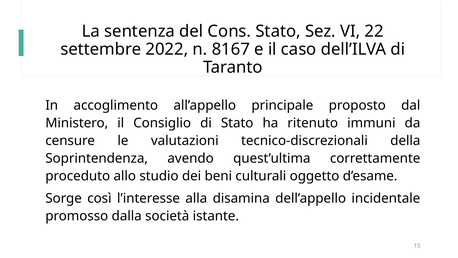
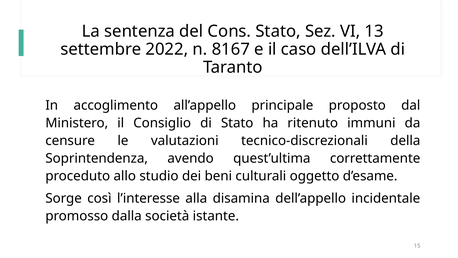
22: 22 -> 13 (374, 31)
